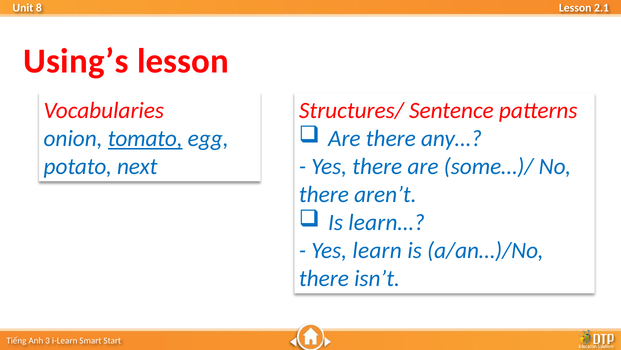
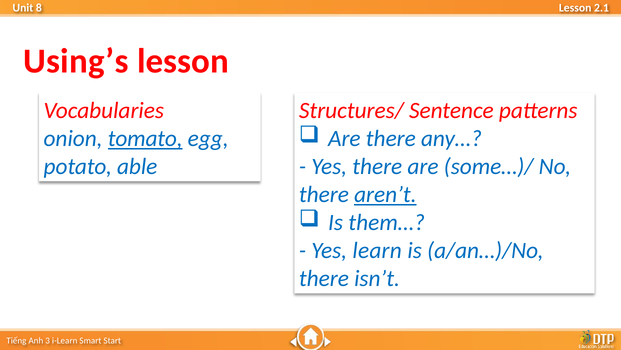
next: next -> able (137, 166)
aren’t underline: none -> present (385, 194)
learn…: learn… -> them… (387, 222)
